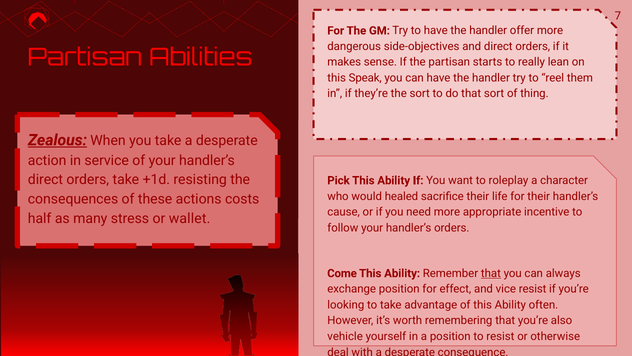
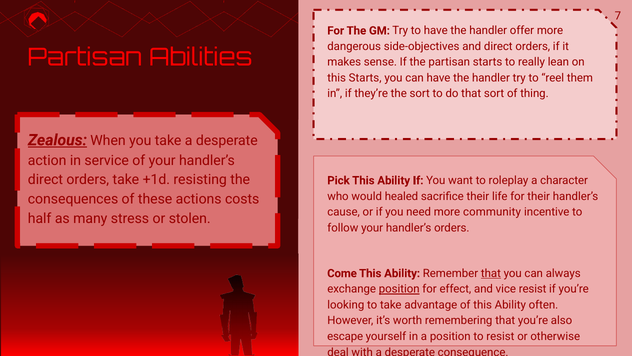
this Speak: Speak -> Starts (365, 78)
appropriate: appropriate -> community (492, 212)
wallet: wallet -> stolen (190, 218)
position underline: none -> present (399, 289)
vehicle: vehicle -> escape (345, 336)
